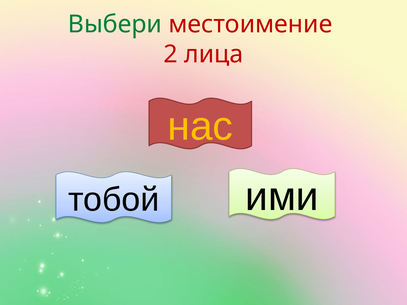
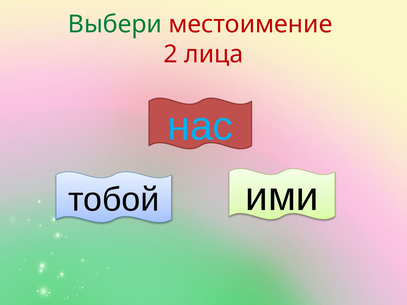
нас colour: yellow -> light blue (200, 126)
